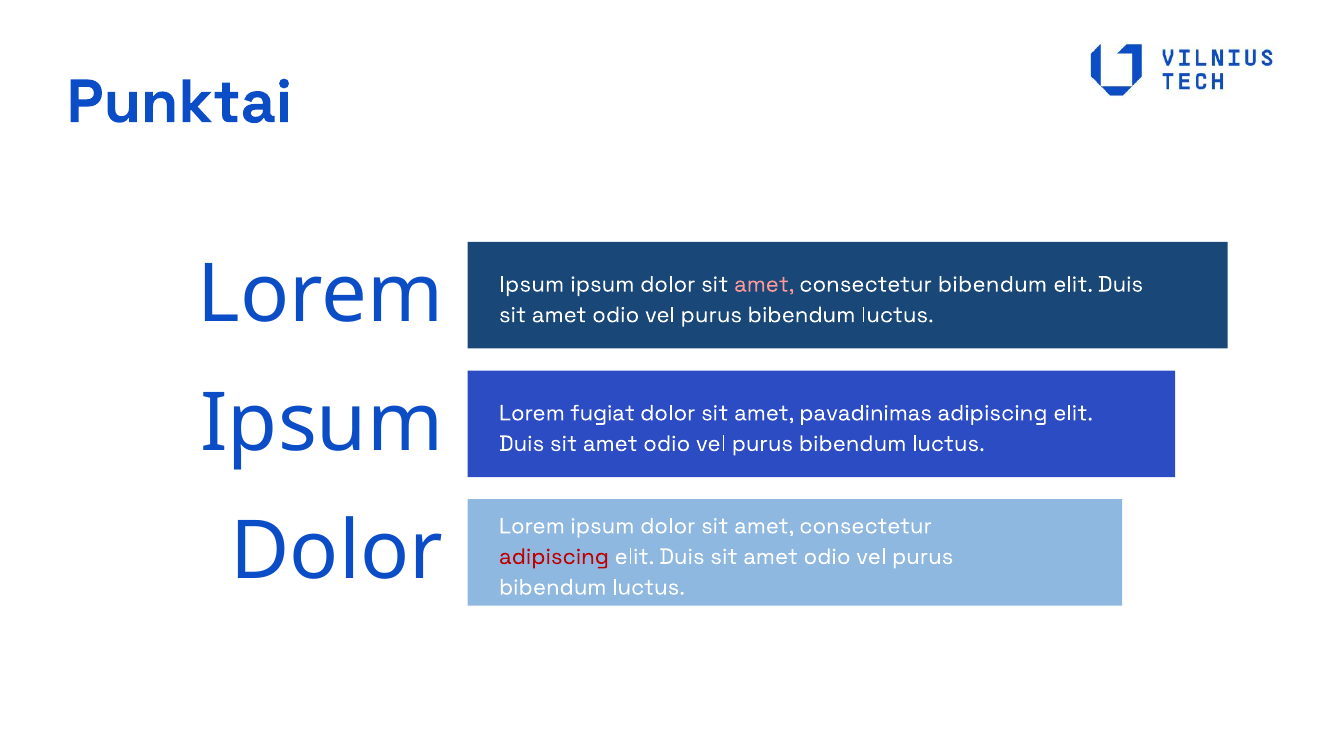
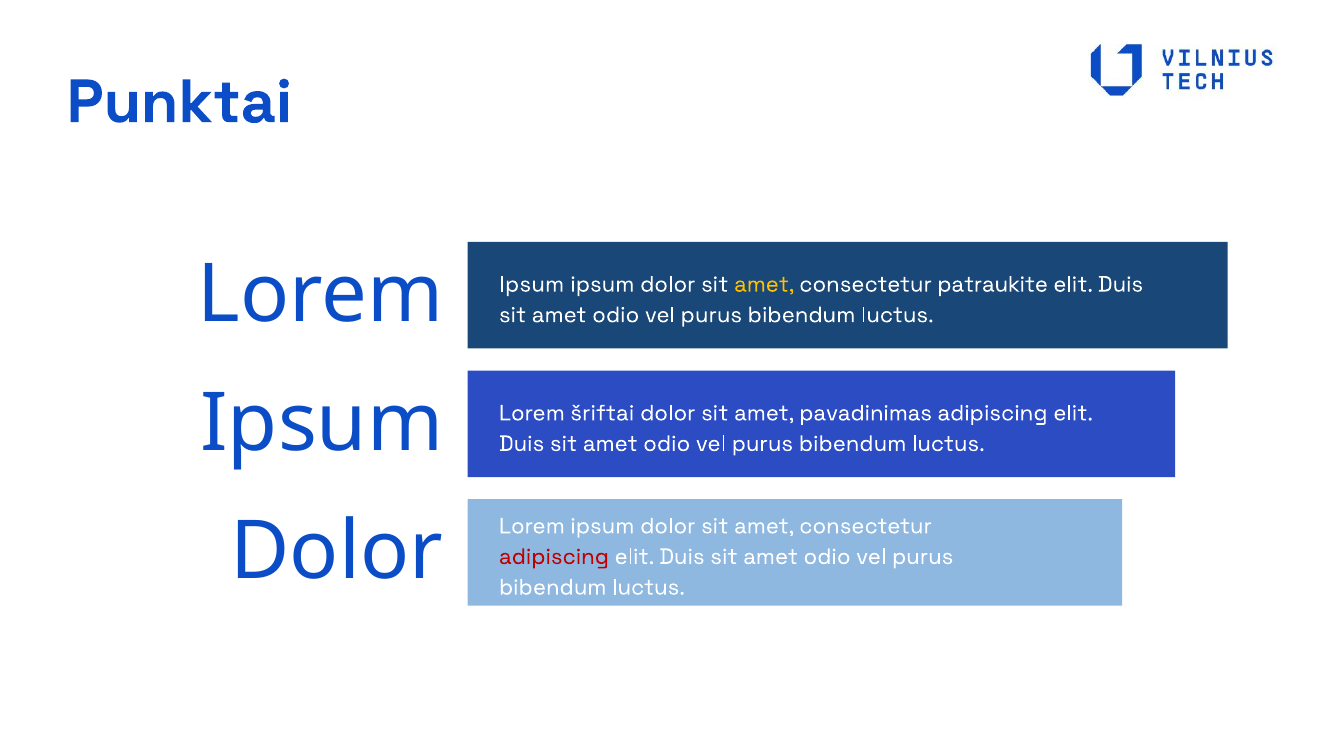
amet colour: pink -> yellow (764, 284)
consectetur bibendum: bibendum -> patraukite (993, 284)
fugiat: fugiat -> šriftai (602, 413)
